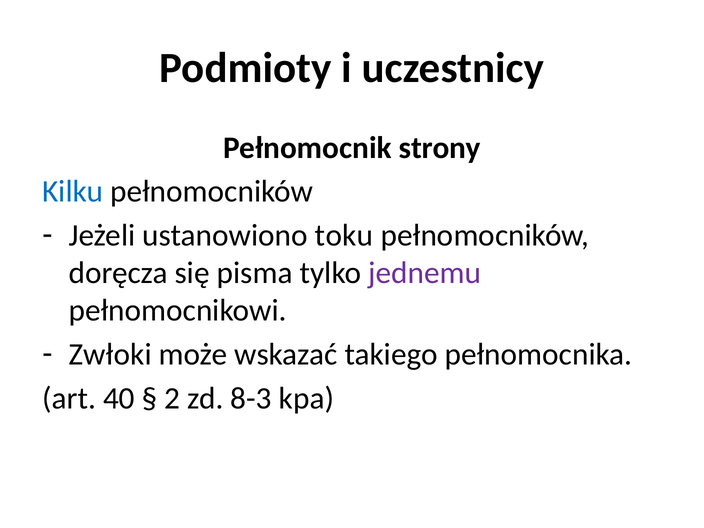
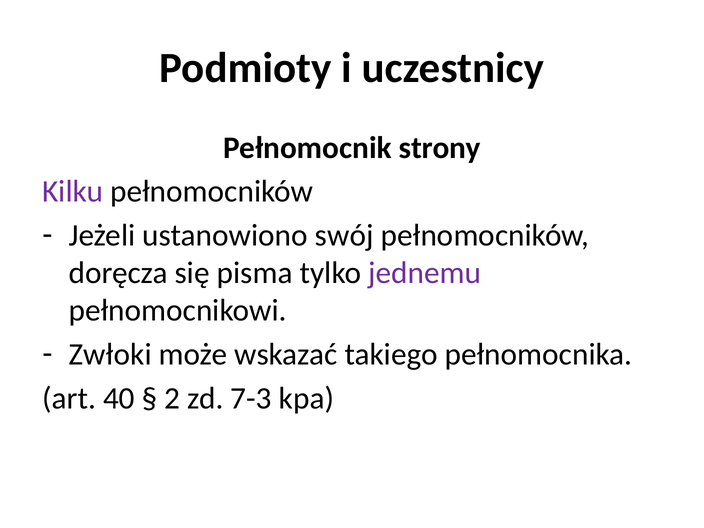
Kilku colour: blue -> purple (73, 192)
toku: toku -> swój (344, 235)
8-3: 8-3 -> 7-3 (251, 398)
